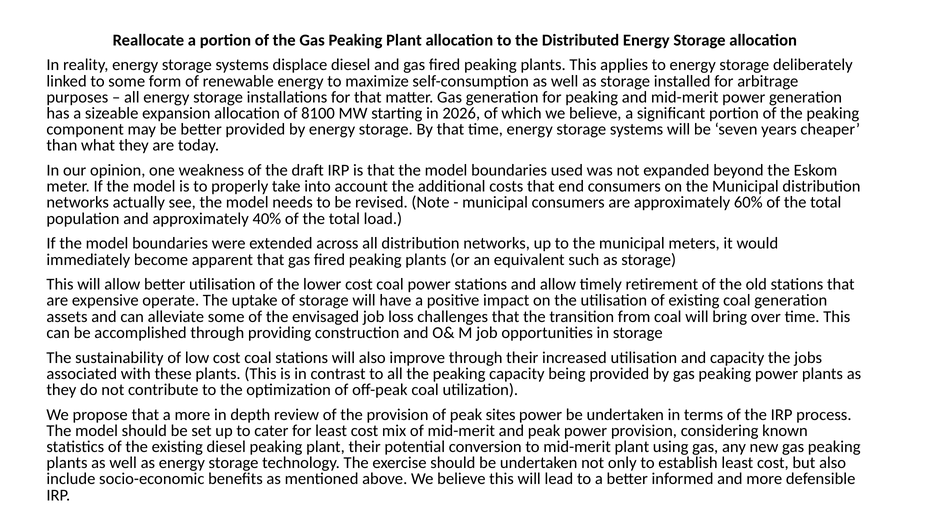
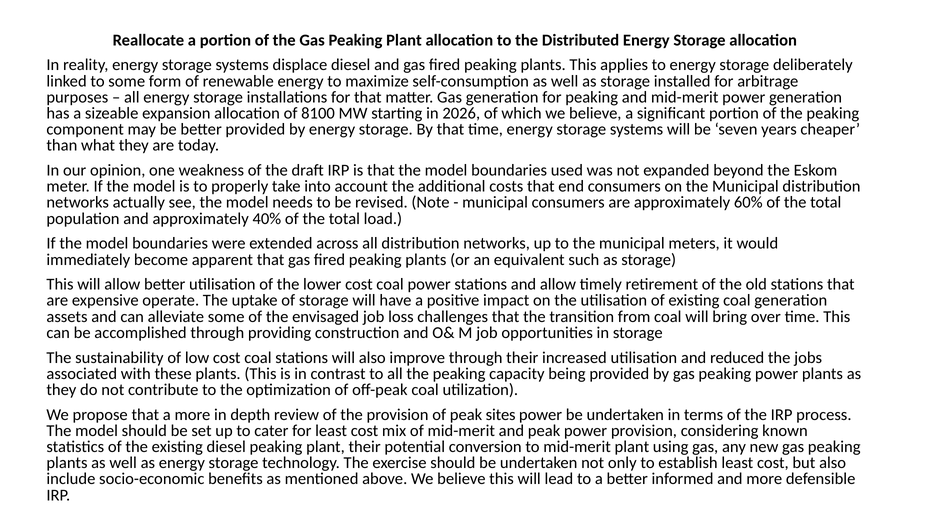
and capacity: capacity -> reduced (737, 358)
